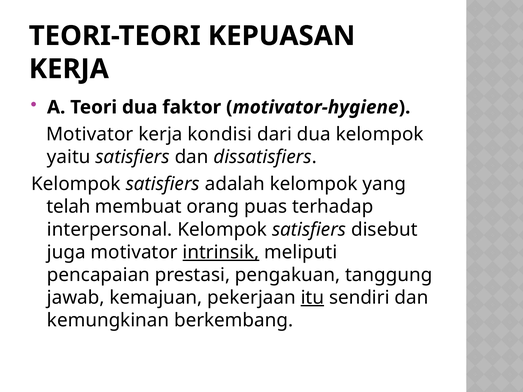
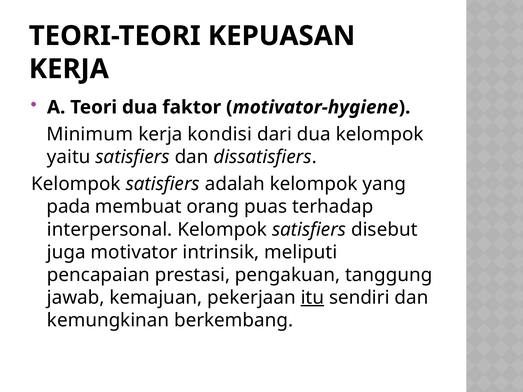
Motivator: Motivator -> Minimum (90, 134)
telah: telah -> pada (69, 207)
intrinsik underline: present -> none (221, 252)
